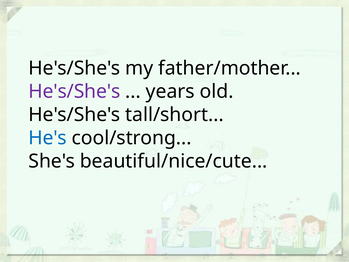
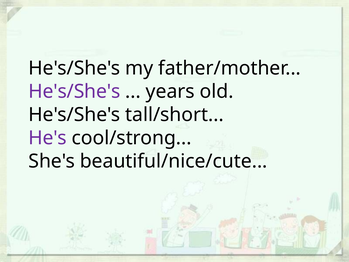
He's colour: blue -> purple (48, 138)
